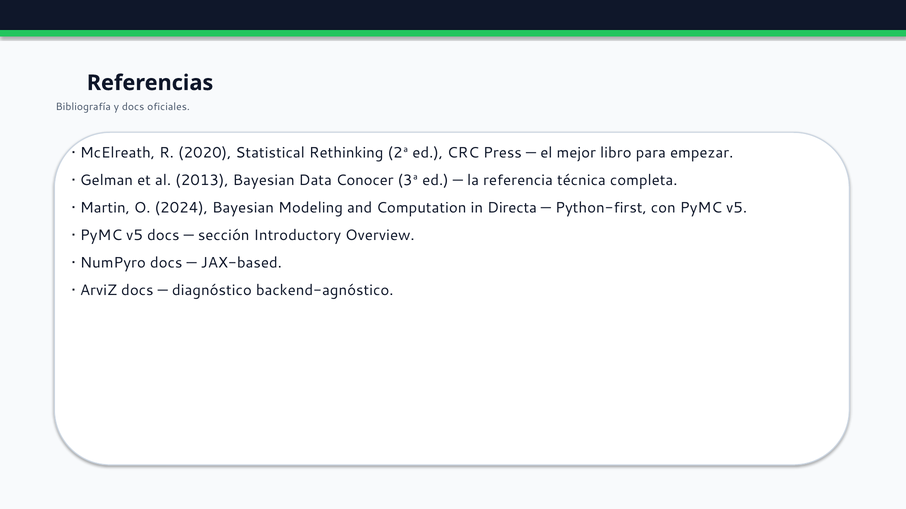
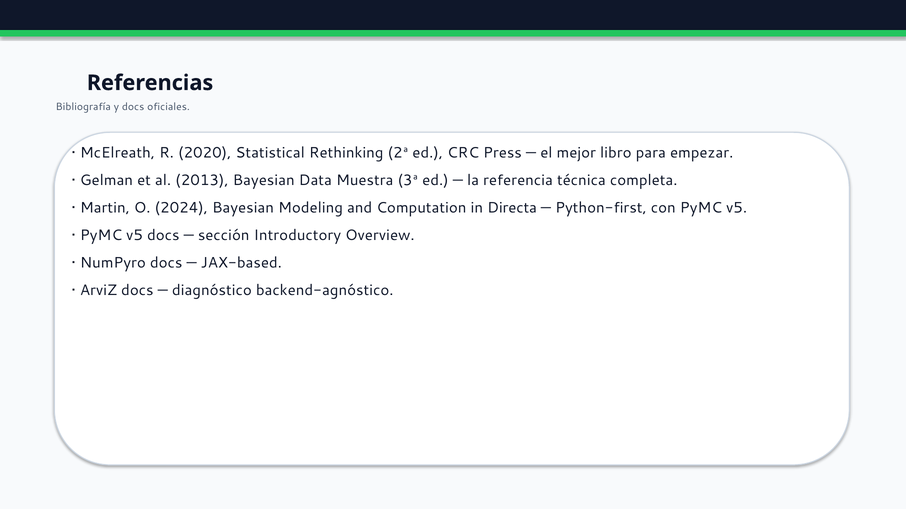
Conocer: Conocer -> Muestra (365, 180)
